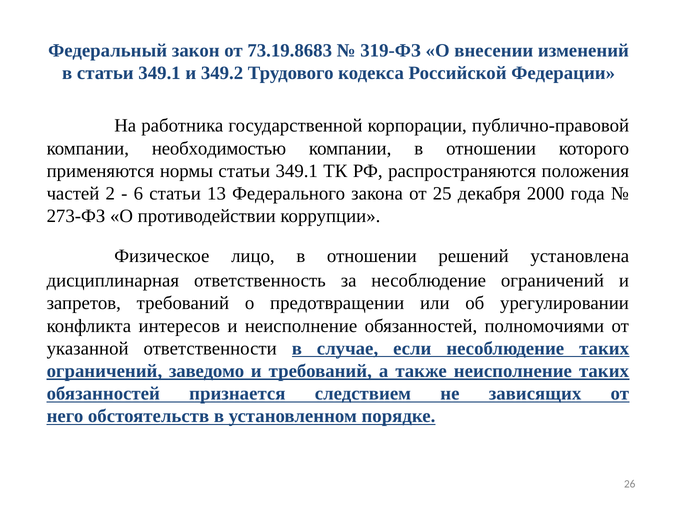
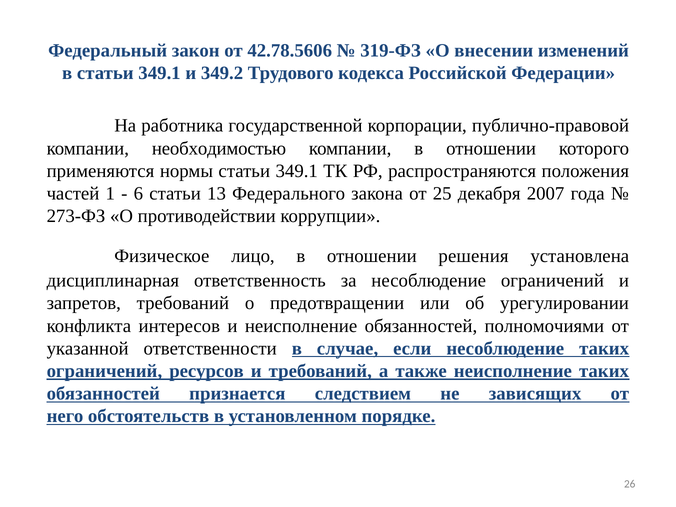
73.19.8683: 73.19.8683 -> 42.78.5606 (290, 51)
2: 2 -> 1 (110, 193)
2000: 2000 -> 2007 (546, 193)
решений: решений -> решения (474, 256)
заведомо: заведомо -> ресурсов (207, 371)
